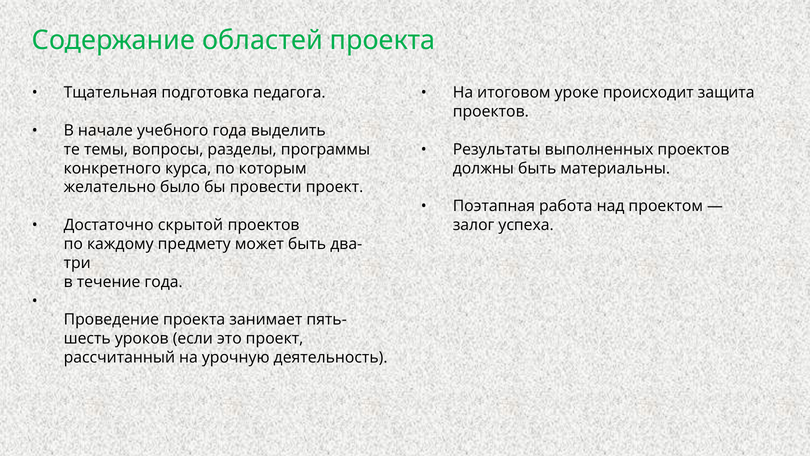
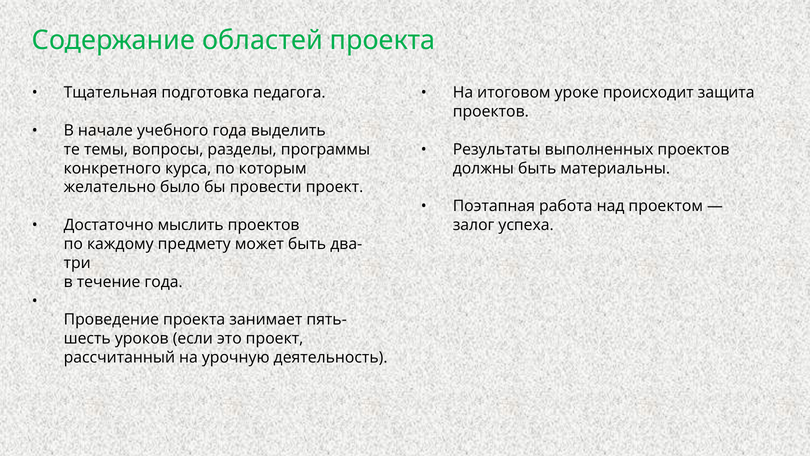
скрытой: скрытой -> мыслить (191, 225)
